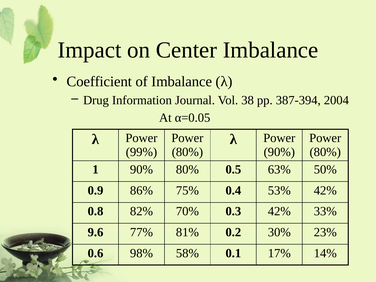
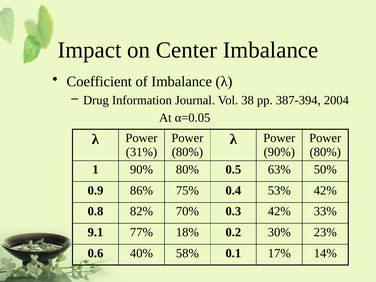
99%: 99% -> 31% (141, 152)
9.6: 9.6 -> 9.1 (96, 232)
81%: 81% -> 18% (187, 232)
98%: 98% -> 40% (141, 253)
